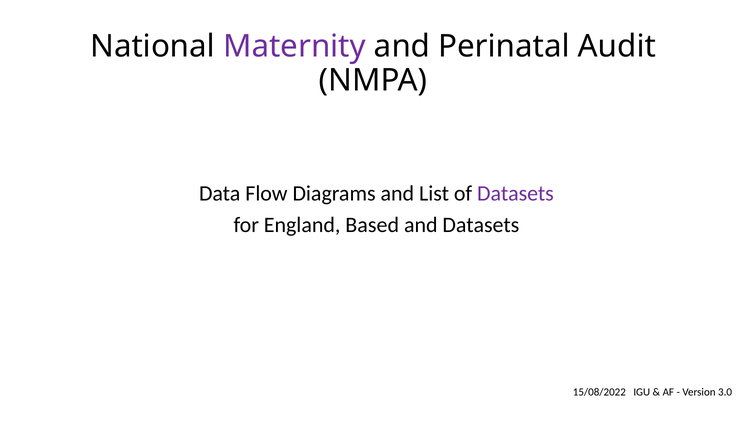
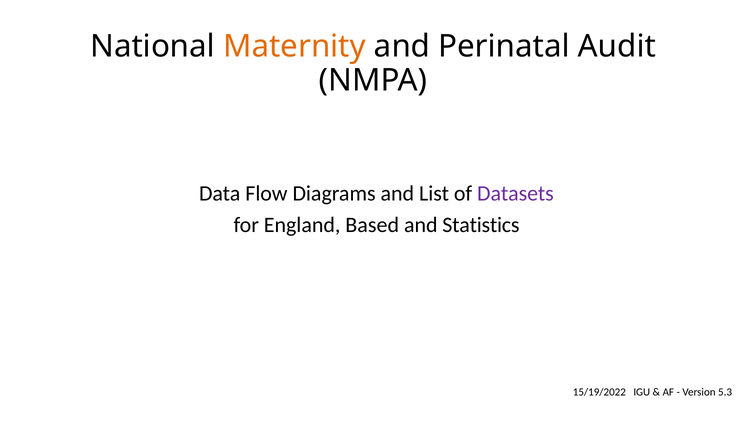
Maternity colour: purple -> orange (294, 46)
and Datasets: Datasets -> Statistics (481, 225)
15/08/2022: 15/08/2022 -> 15/19/2022 (599, 392)
3.0: 3.0 -> 5.3 (725, 392)
